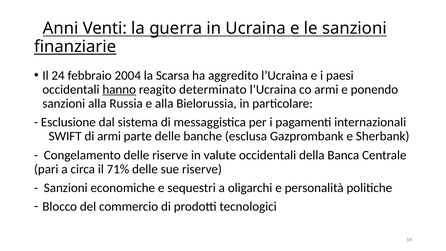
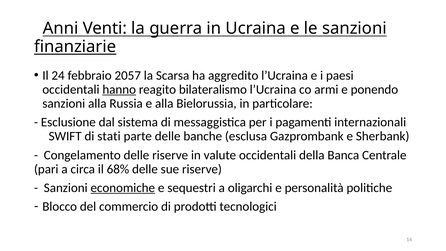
2004: 2004 -> 2057 (128, 75)
determinato: determinato -> bilateralismo (213, 89)
di armi: armi -> stati (109, 136)
71%: 71% -> 68% (118, 169)
economiche underline: none -> present (123, 188)
